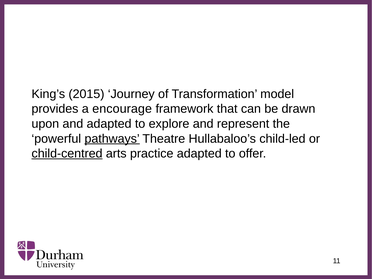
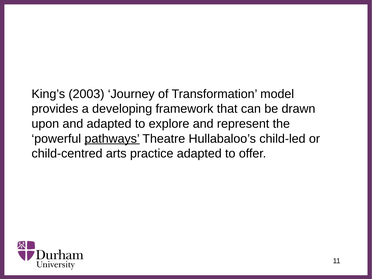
2015: 2015 -> 2003 (86, 94)
encourage: encourage -> developing (122, 109)
child-centred underline: present -> none (67, 154)
